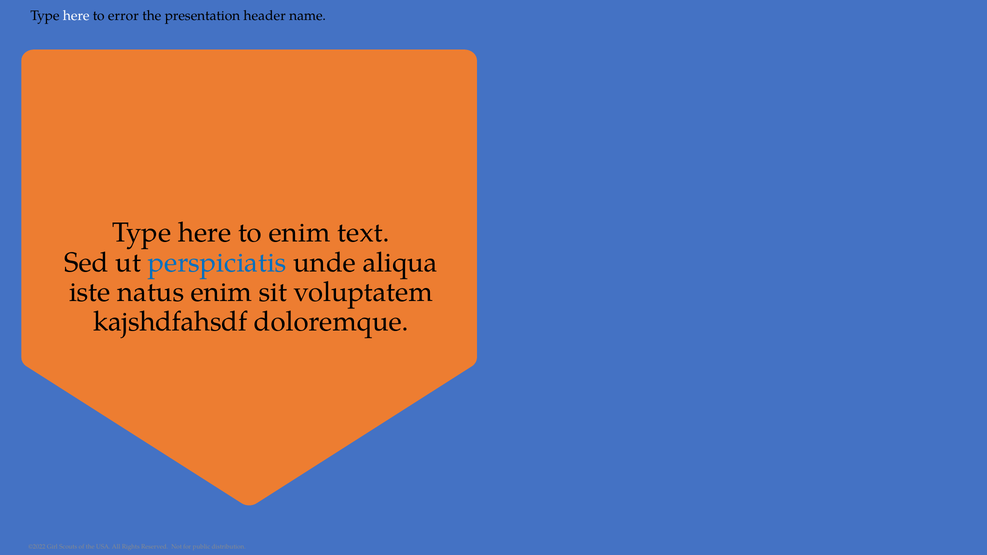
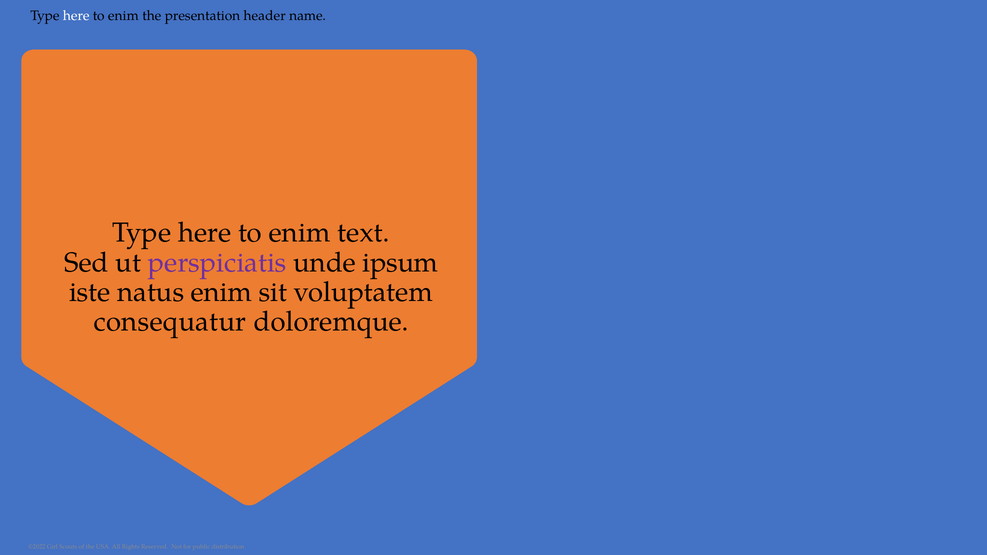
error: error -> enim (123, 15)
perspiciatis colour: blue -> purple (217, 263)
aliqua: aliqua -> ipsum (400, 263)
kajshdfahsdf: kajshdfahsdf -> consequatur (170, 322)
